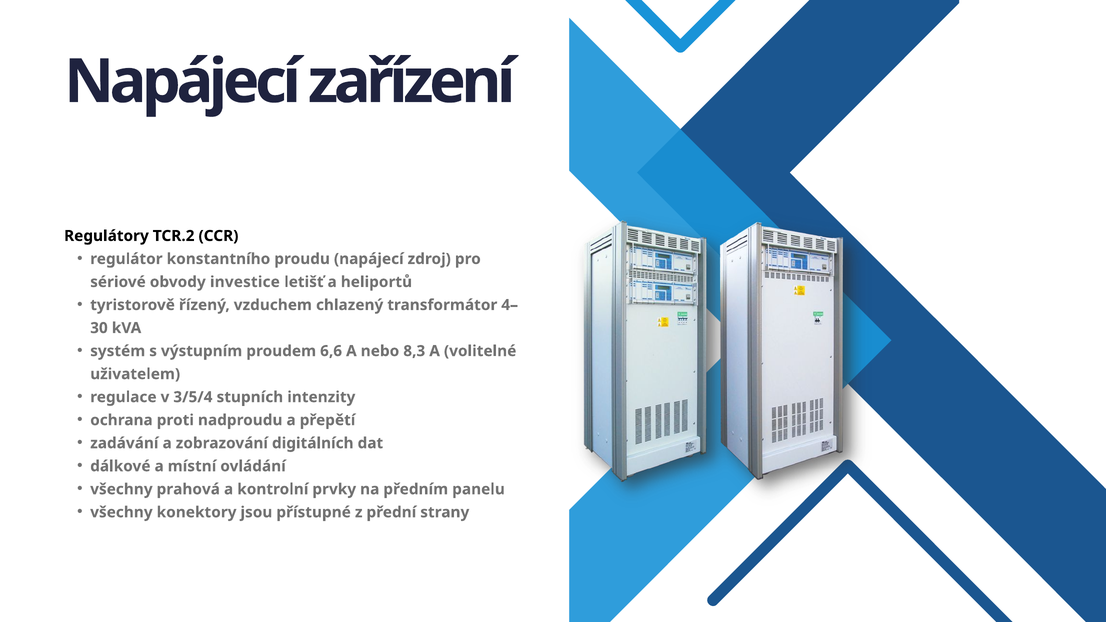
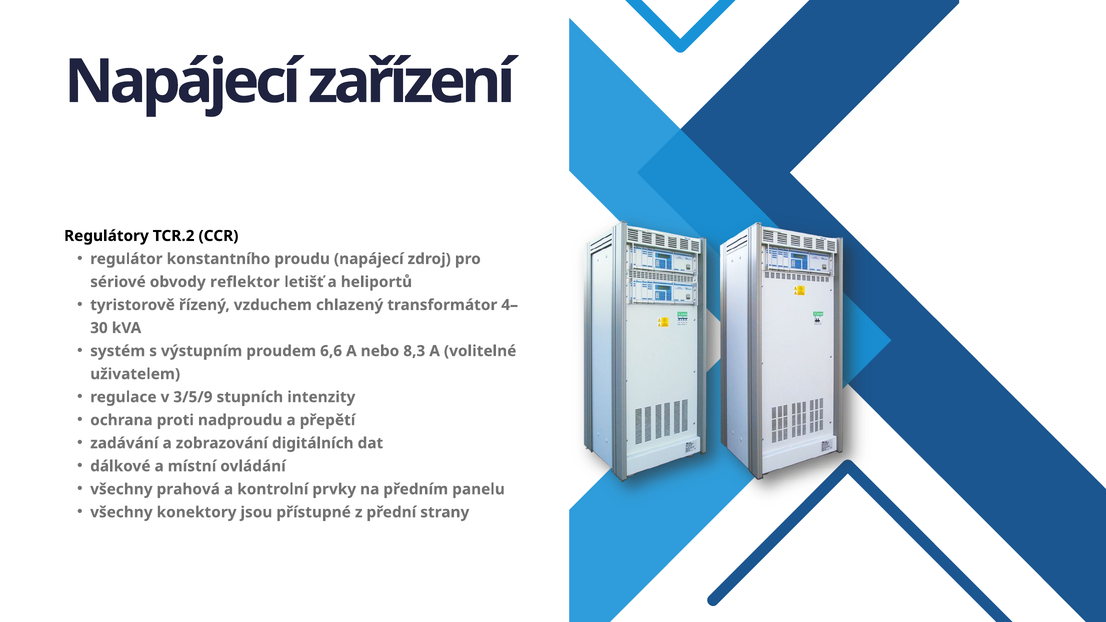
investice: investice -> reflektor (245, 282)
3/5/4: 3/5/4 -> 3/5/9 (193, 397)
